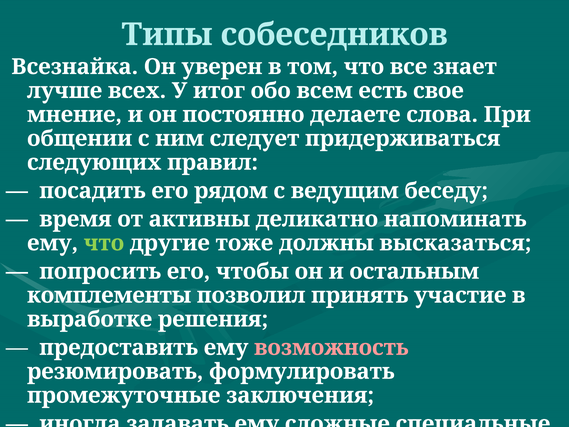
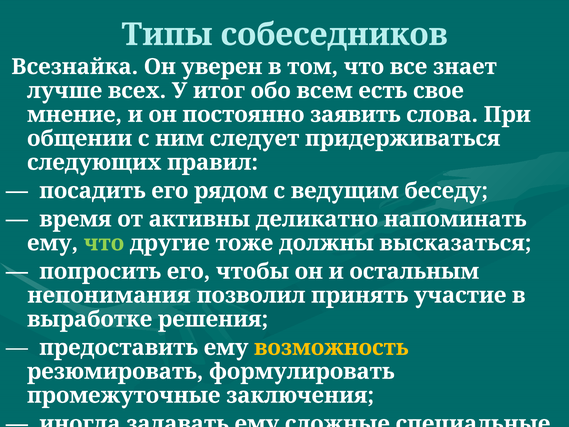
делаете: делаете -> заявить (355, 115)
комплементы: комплементы -> непонимания (109, 295)
возможность colour: pink -> yellow (331, 347)
